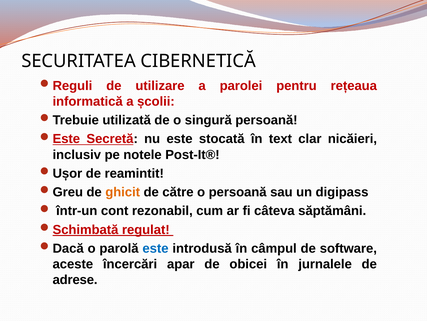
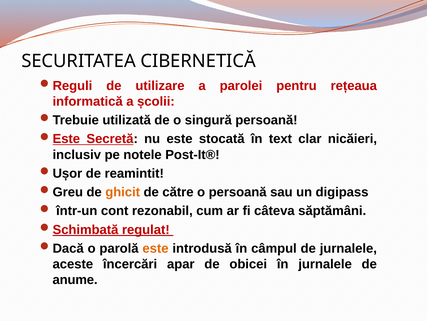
este colour: blue -> orange (156, 248)
de software: software -> jurnalele (348, 248)
adrese: adrese -> anume (75, 279)
